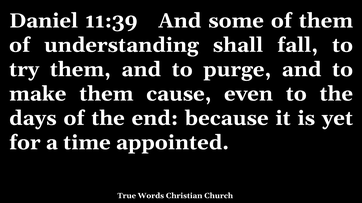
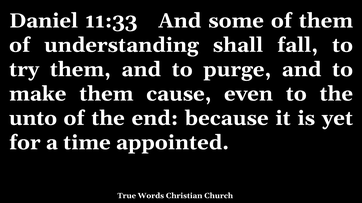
11:39: 11:39 -> 11:33 (111, 21)
days: days -> unto (33, 119)
